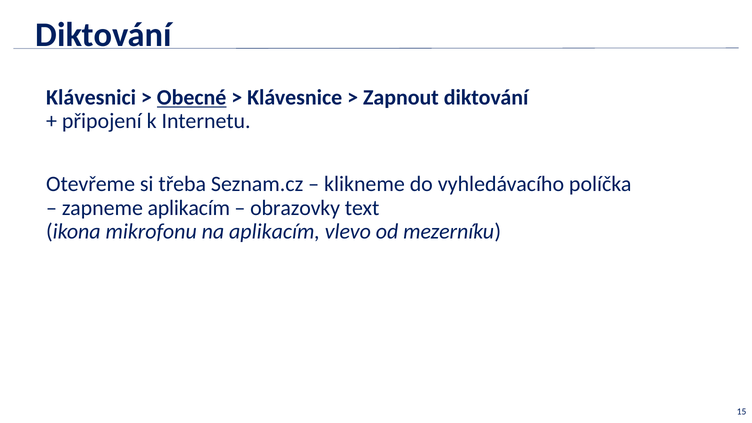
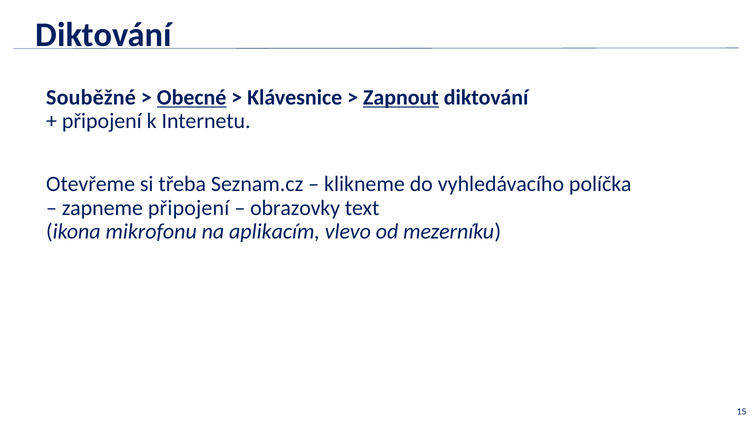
Klávesnici: Klávesnici -> Souběžné (91, 97)
Zapnout underline: none -> present (401, 97)
zapneme aplikacím: aplikacím -> připojení (189, 208)
